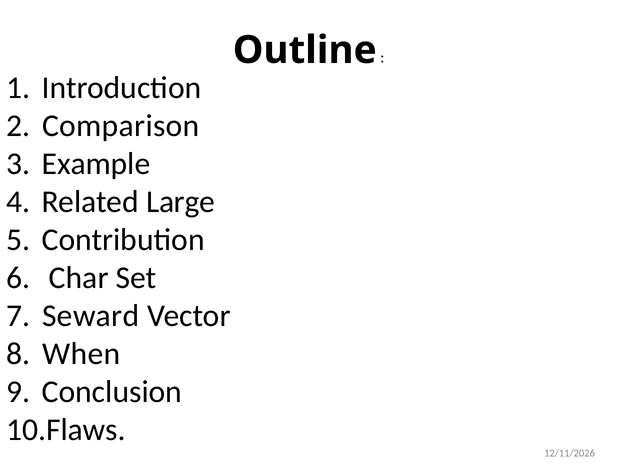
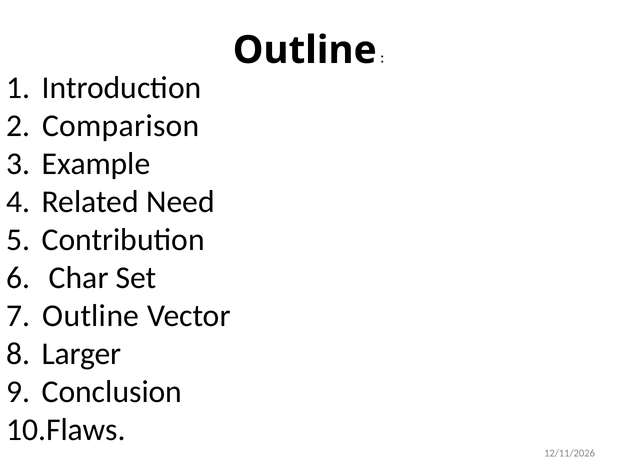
Large: Large -> Need (180, 202)
Seward: Seward -> Outline (91, 315)
When: When -> Larger (82, 353)
